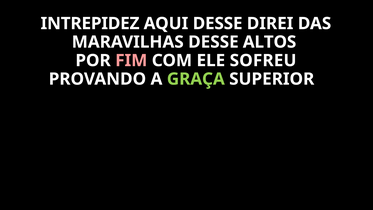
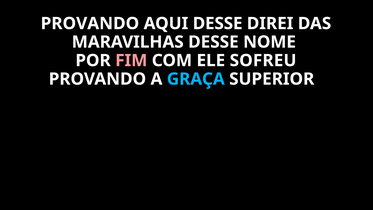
INTREPIDEZ: INTREPIDEZ -> PROVANDO (90, 23)
ALTOS: ALTOS -> NOME (270, 42)
GRAÇA colour: light green -> light blue (196, 79)
